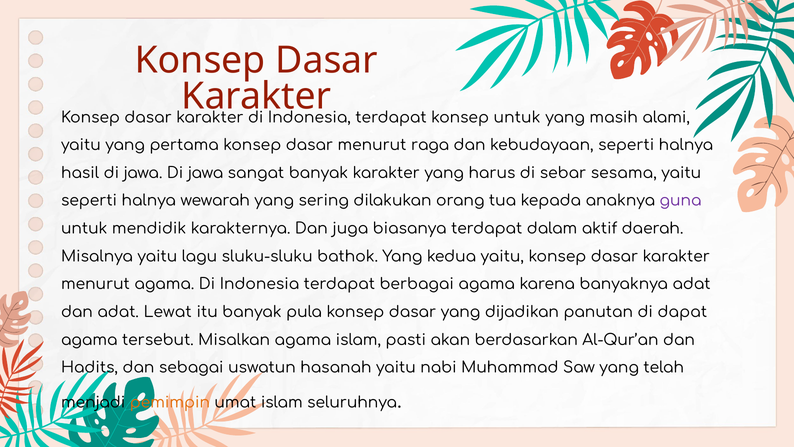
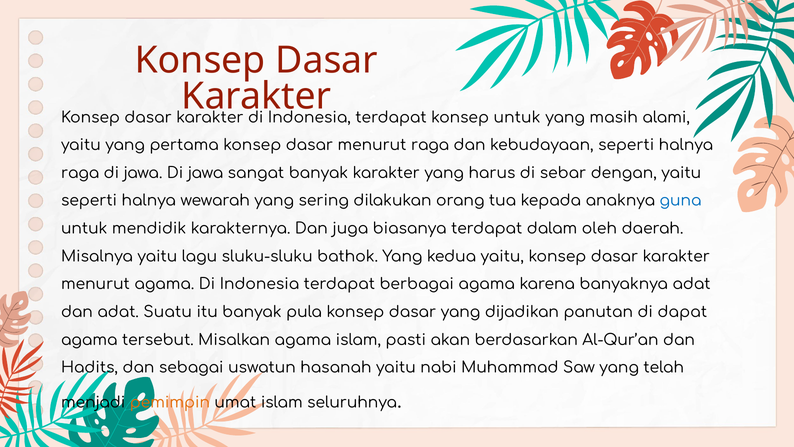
hasil: hasil -> raga (80, 173)
sesama: sesama -> dengan (624, 173)
guna colour: purple -> blue (681, 201)
aktif: aktif -> oleh (599, 228)
Lewat: Lewat -> Suatu (168, 312)
